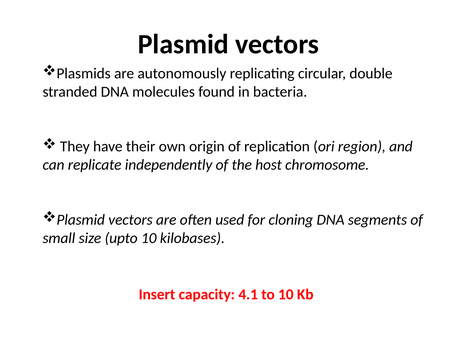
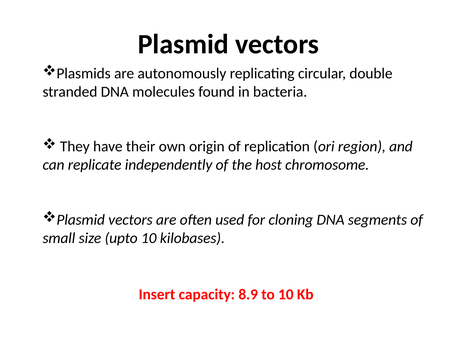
4.1: 4.1 -> 8.9 (248, 294)
